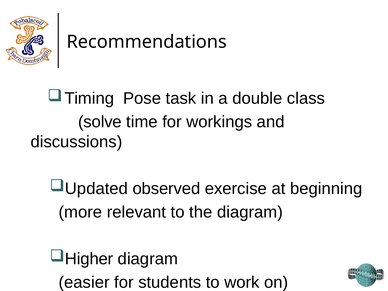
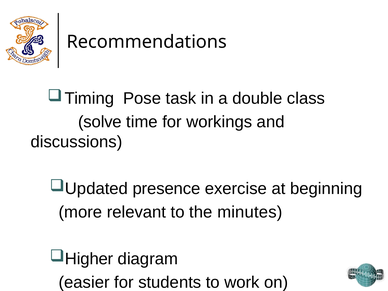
observed: observed -> presence (166, 189)
the diagram: diagram -> minutes (250, 212)
